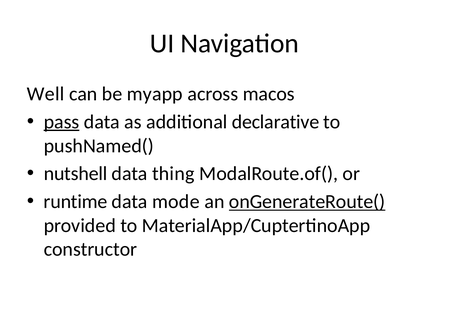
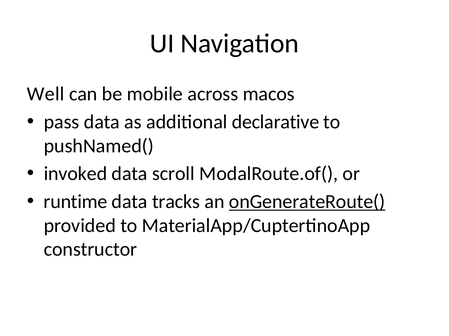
myapp: myapp -> mobile (155, 94)
pass underline: present -> none (62, 122)
nutshell: nutshell -> invoked (76, 174)
thing: thing -> scroll (173, 174)
mode: mode -> tracks (176, 202)
